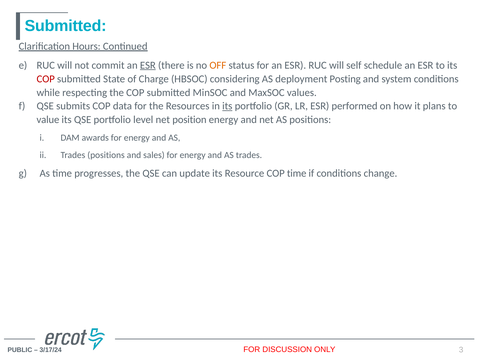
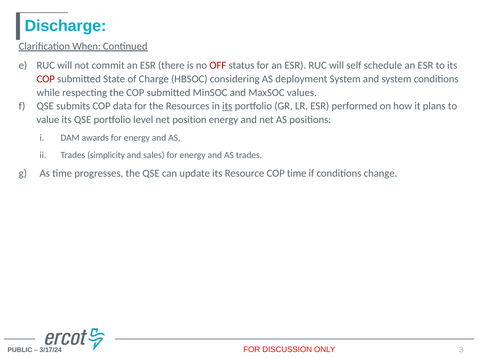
Submitted: Submitted -> Discharge (66, 26)
Hours: Hours -> When (87, 46)
ESR underline: present -> none (148, 65)
OFF colour: orange -> red (218, 65)
deployment Posting: Posting -> System (345, 79)
Trades positions: positions -> simplicity (106, 155)
